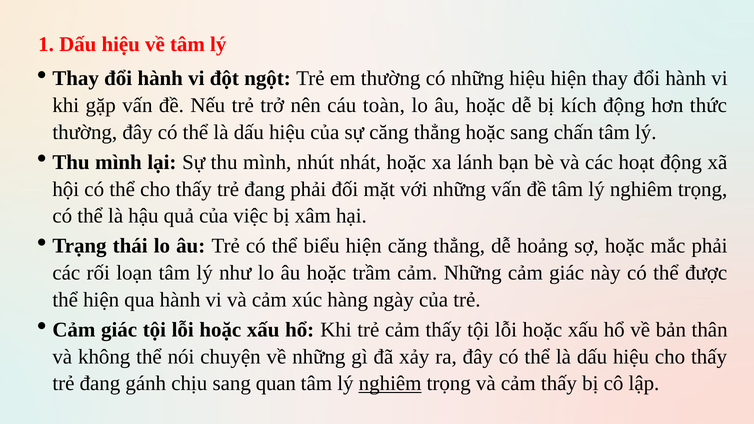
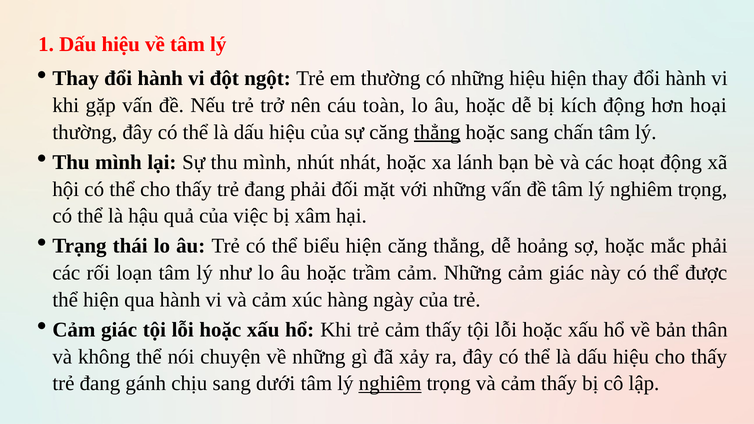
thức: thức -> hoại (708, 105)
thẳng underline: none -> present (437, 132)
quan: quan -> dưới (276, 384)
